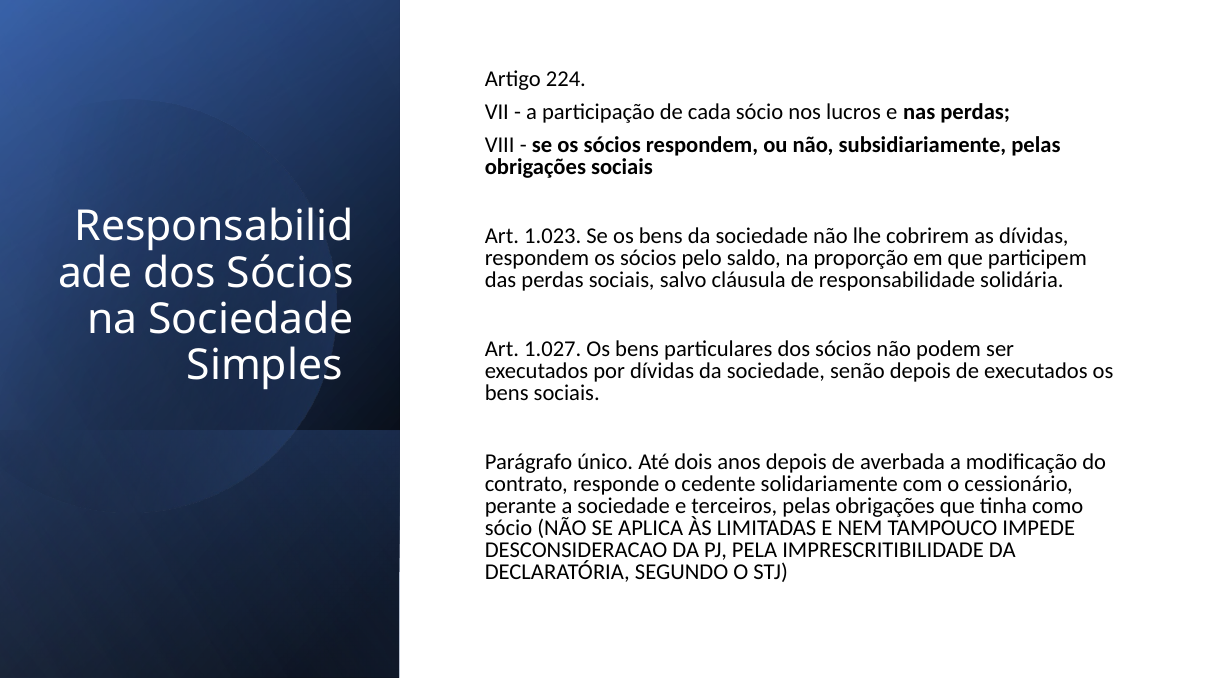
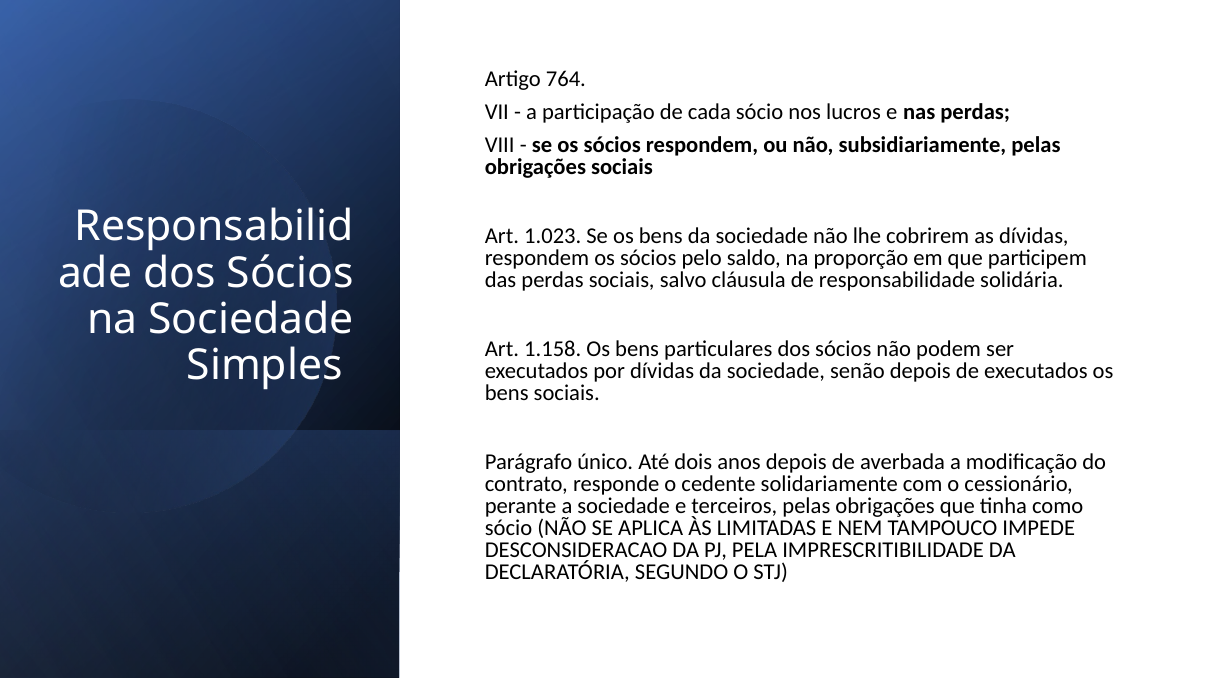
224: 224 -> 764 (566, 79)
1.027: 1.027 -> 1.158 (553, 349)
